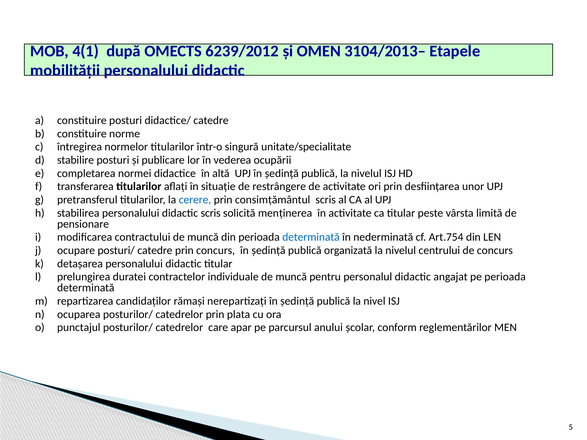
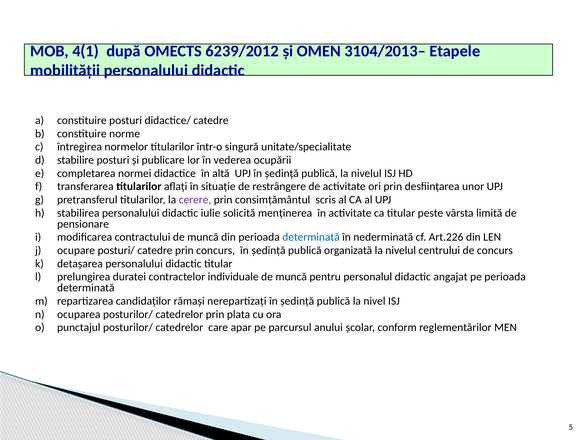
cerere colour: blue -> purple (195, 200)
didactic scris: scris -> iulie (211, 213)
Art.754: Art.754 -> Art.226 (446, 237)
